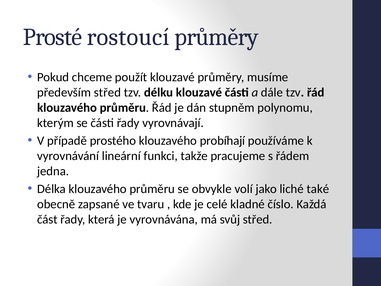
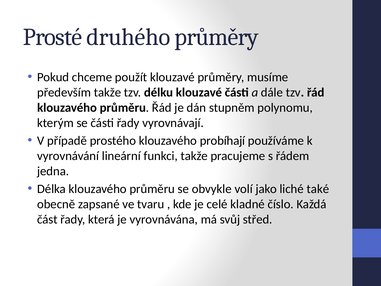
rostoucí: rostoucí -> druhého (128, 37)
především střed: střed -> takže (107, 92)
